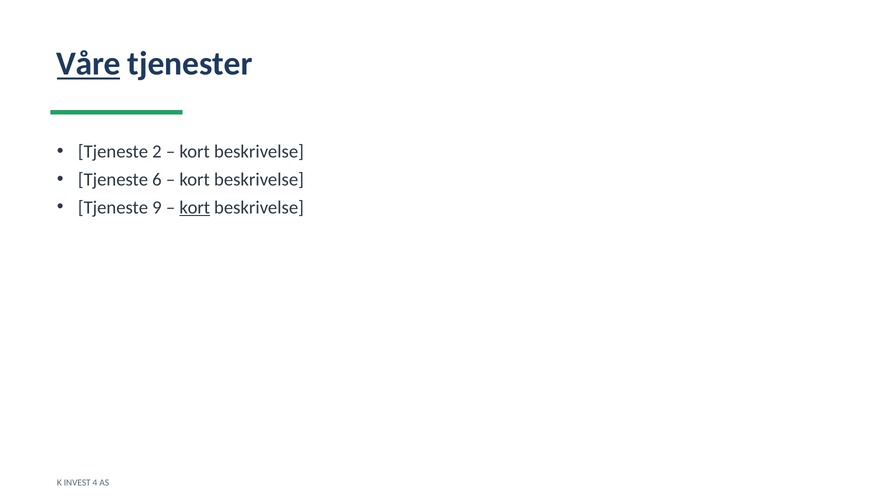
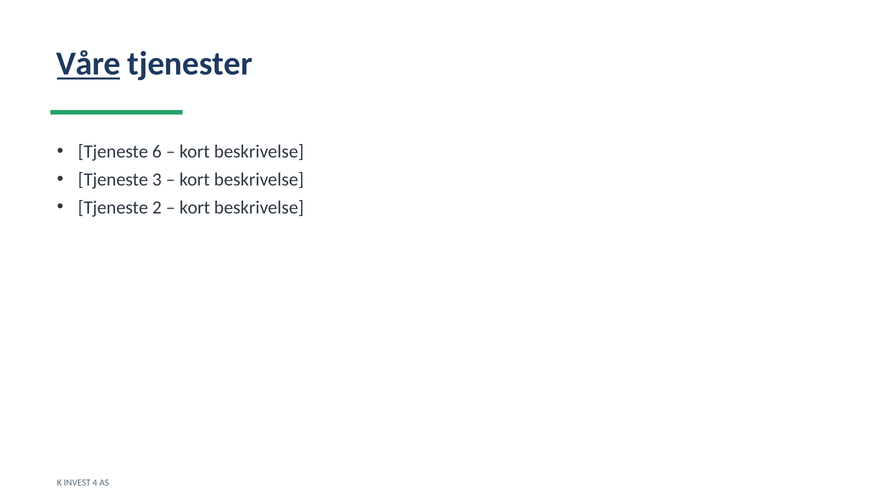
2: 2 -> 6 (157, 152)
6: 6 -> 3 (157, 180)
9: 9 -> 2 (157, 208)
kort underline: present -> none (195, 208)
